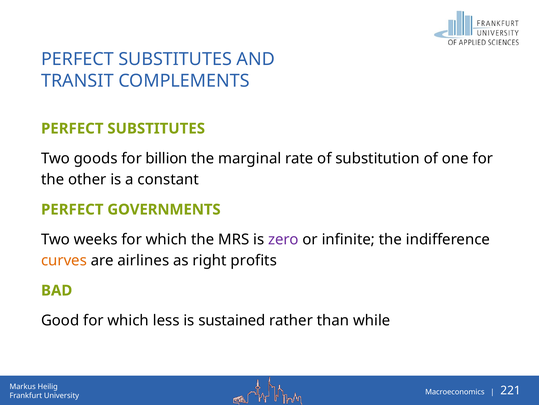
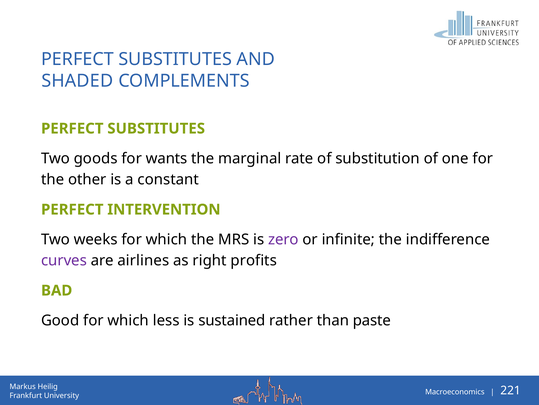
TRANSIT: TRANSIT -> SHADED (77, 81)
billion: billion -> wants (167, 158)
GOVERNMENTS: GOVERNMENTS -> INTERVENTION (164, 209)
curves colour: orange -> purple (64, 260)
while: while -> paste (372, 320)
